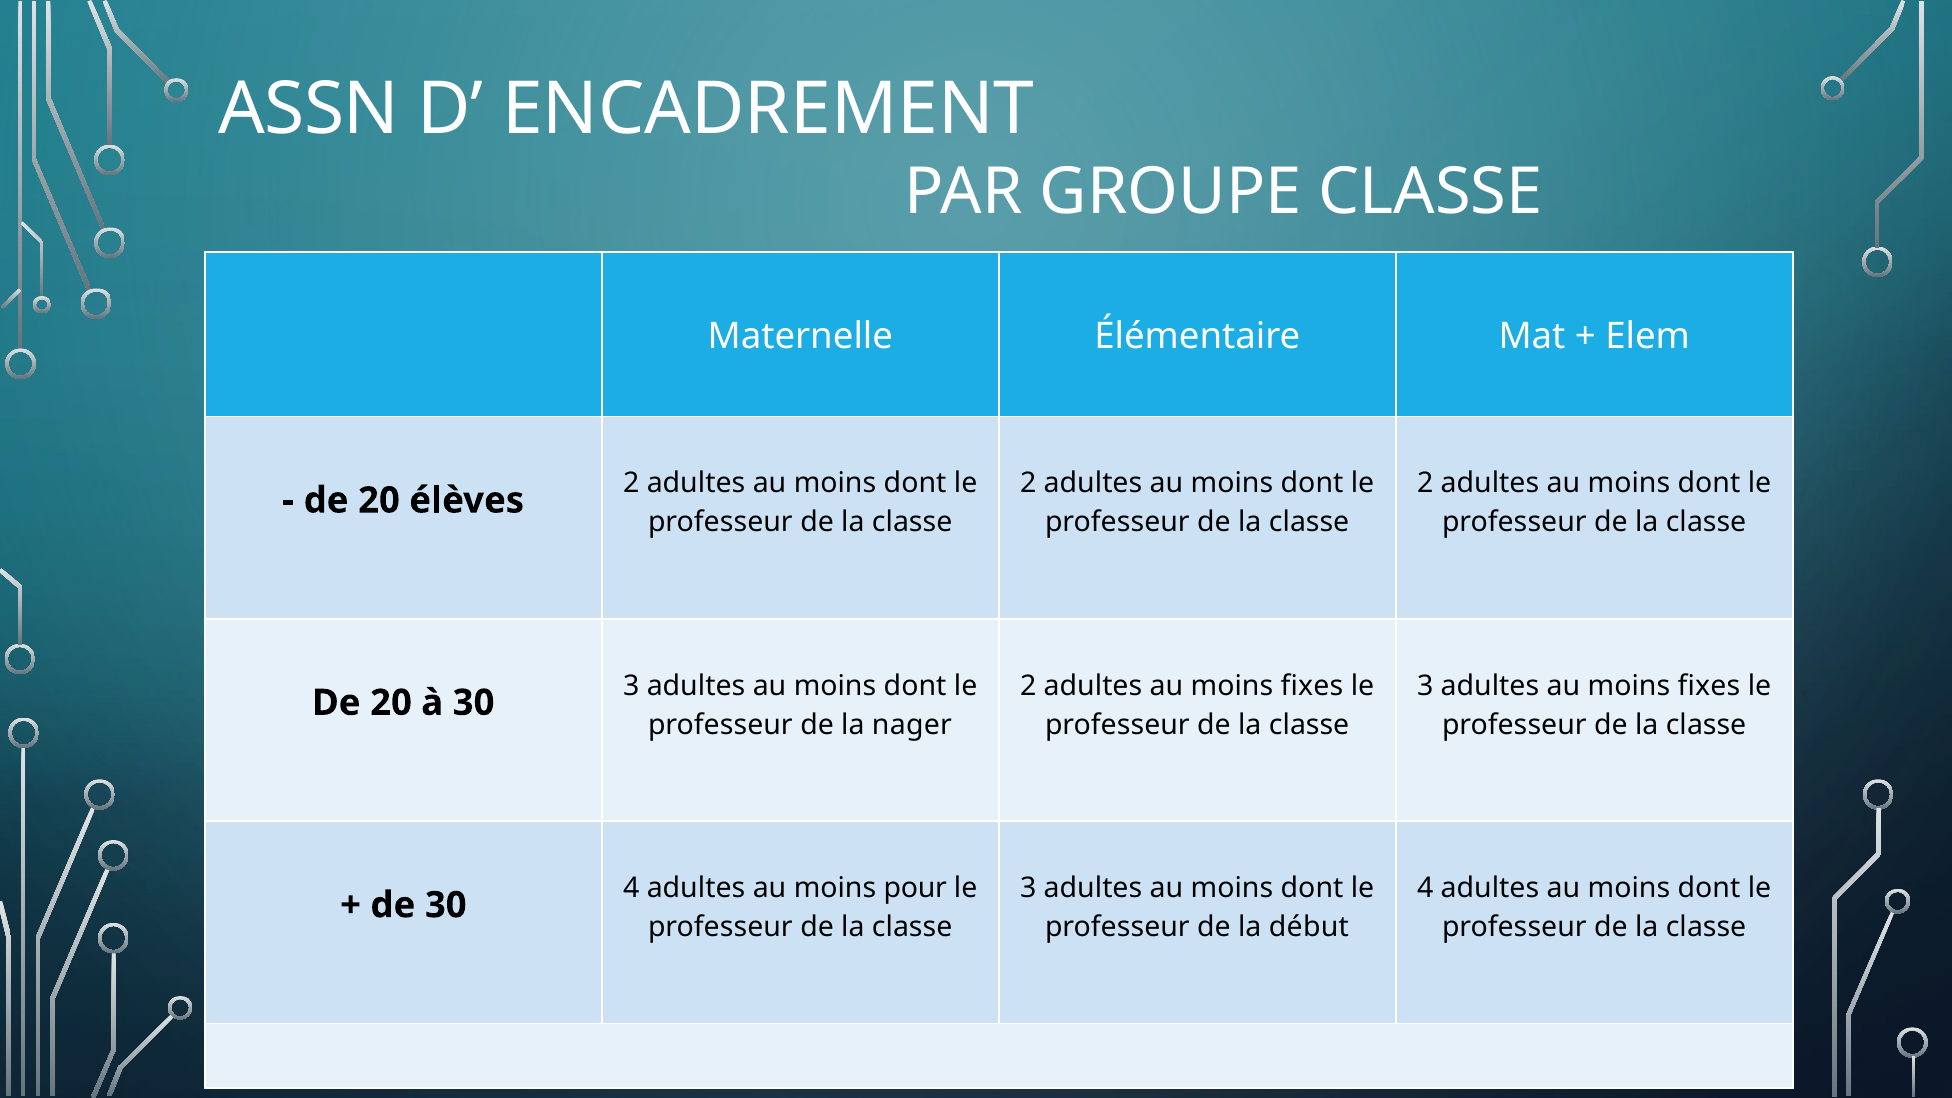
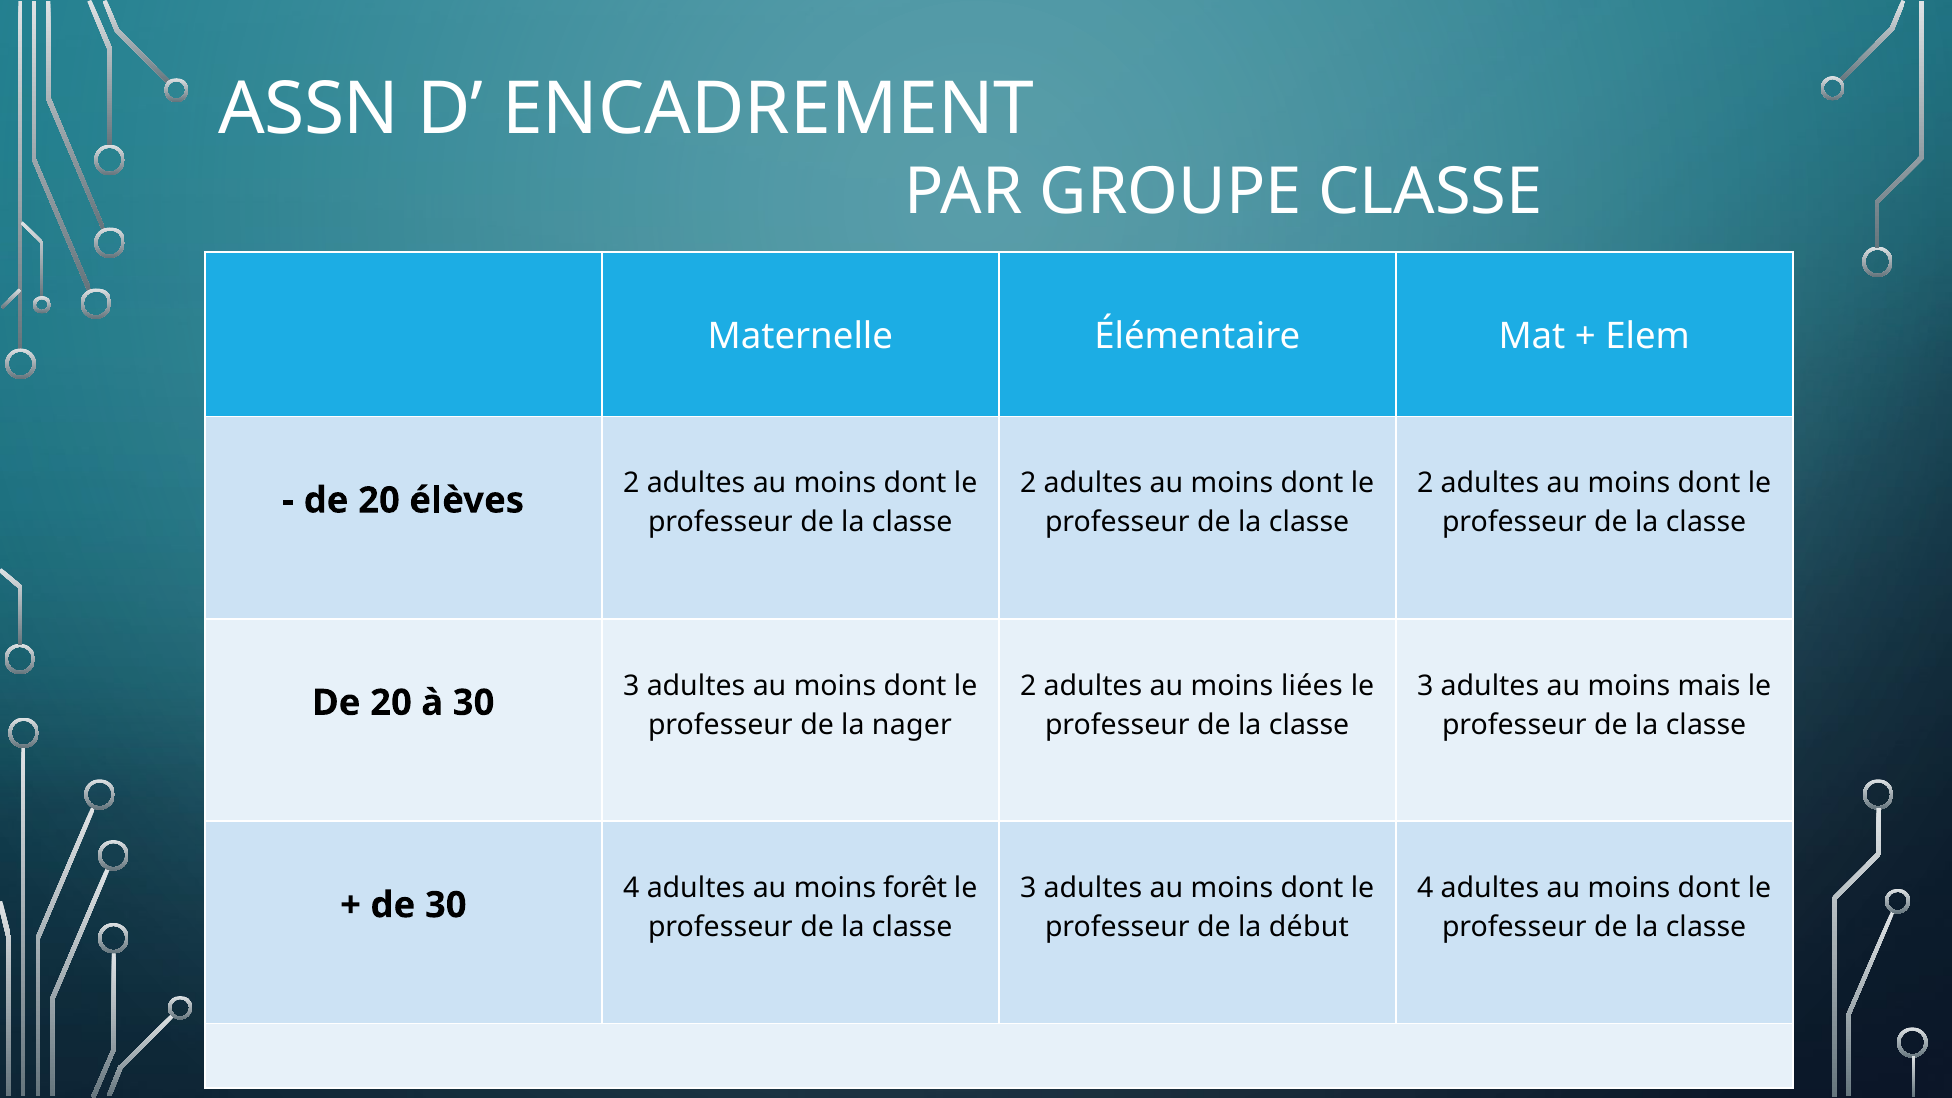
fixes: fixes -> liées (1312, 686)
fixes: fixes -> mais (1709, 686)
pour: pour -> forêt (915, 888)
